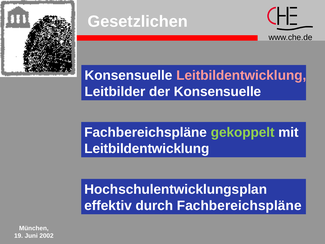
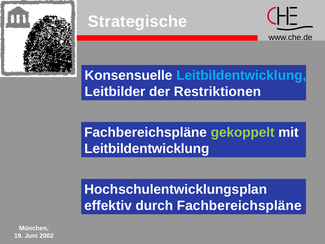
Gesetzlichen: Gesetzlichen -> Strategische (138, 21)
Leitbildentwicklung colour: pink -> light blue (241, 75)
der Konsensuelle: Konsensuelle -> Restriktionen (218, 92)
